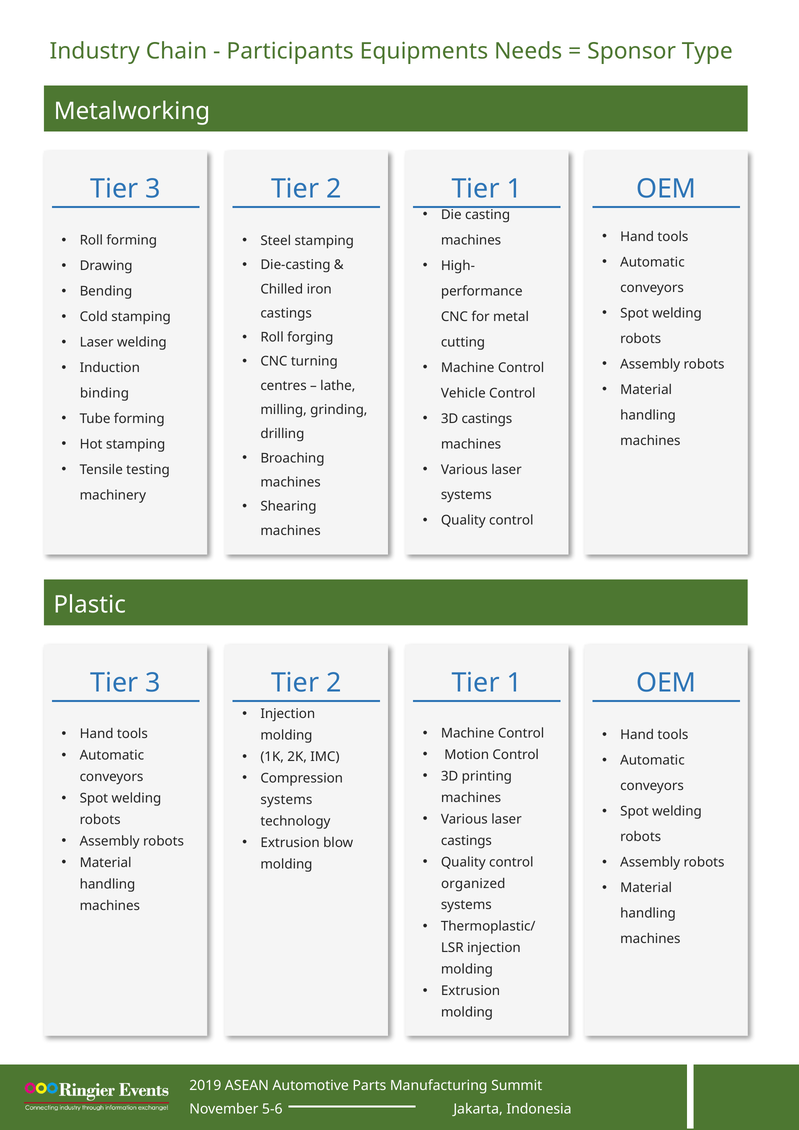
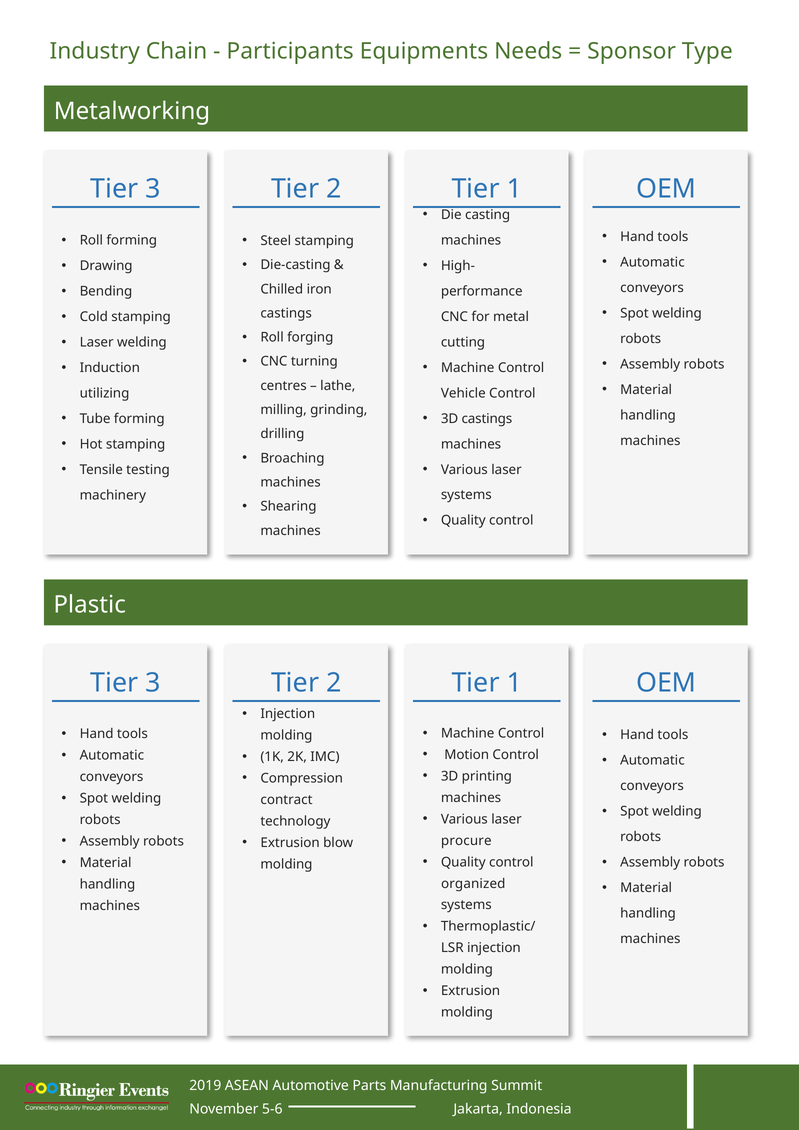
binding: binding -> utilizing (105, 393)
systems: systems -> contract (286, 800)
castings: castings -> procure (466, 841)
